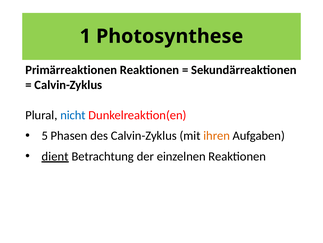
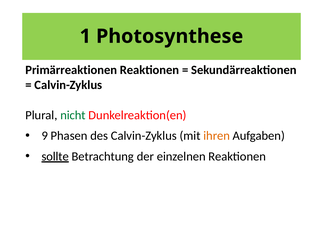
nicht colour: blue -> green (73, 115)
5: 5 -> 9 (45, 135)
dient: dient -> sollte (55, 156)
